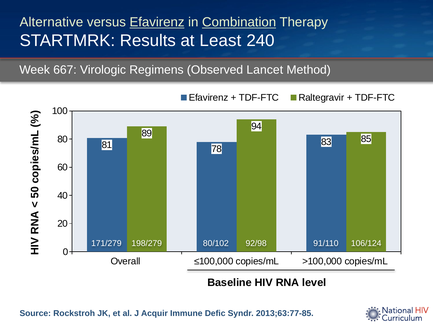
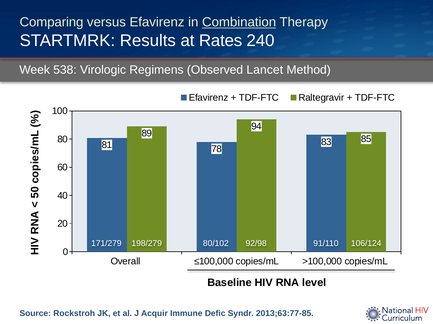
Alternative: Alternative -> Comparing (52, 22)
Efavirenz underline: present -> none (157, 22)
Least: Least -> Rates (221, 41)
667: 667 -> 538 (65, 70)
